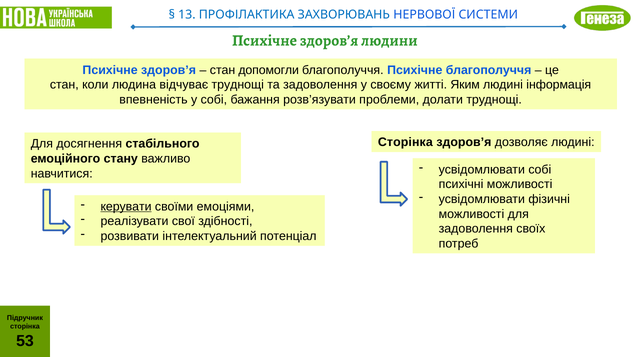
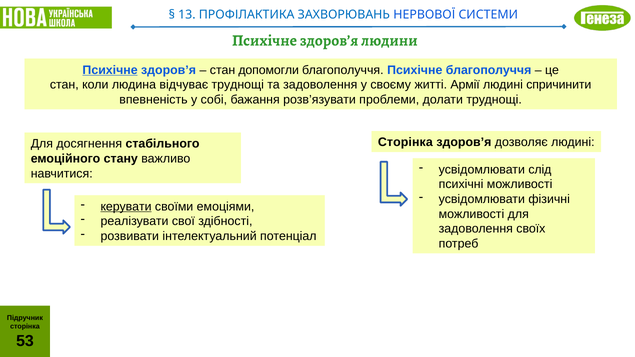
Психічне underline: none -> present (110, 70)
Яким: Яким -> Армії (465, 85)
інформація: інформація -> спричинити (559, 85)
усвідомлювати собі: собі -> слід (540, 170)
